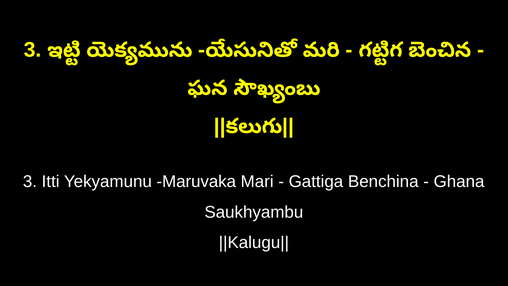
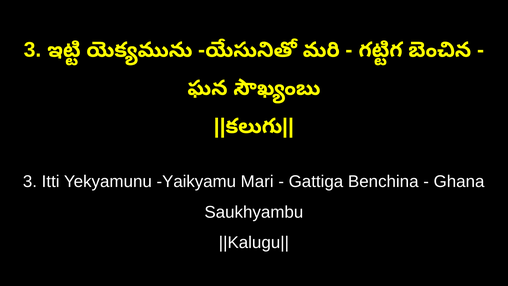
Maruvaka: Maruvaka -> Yaikyamu (196, 182)
